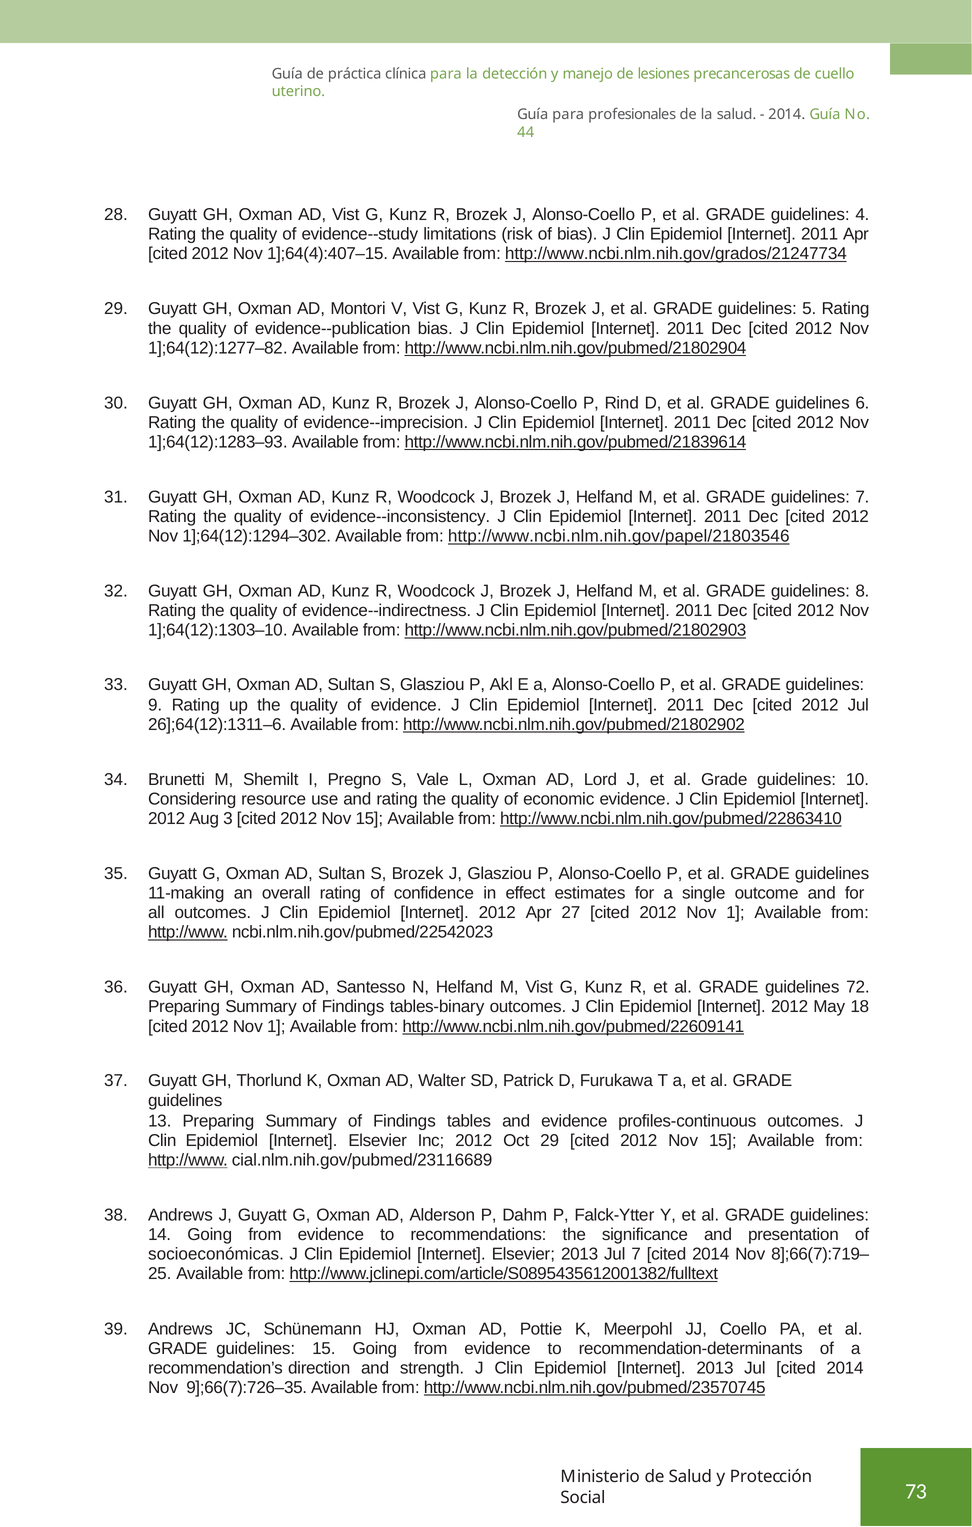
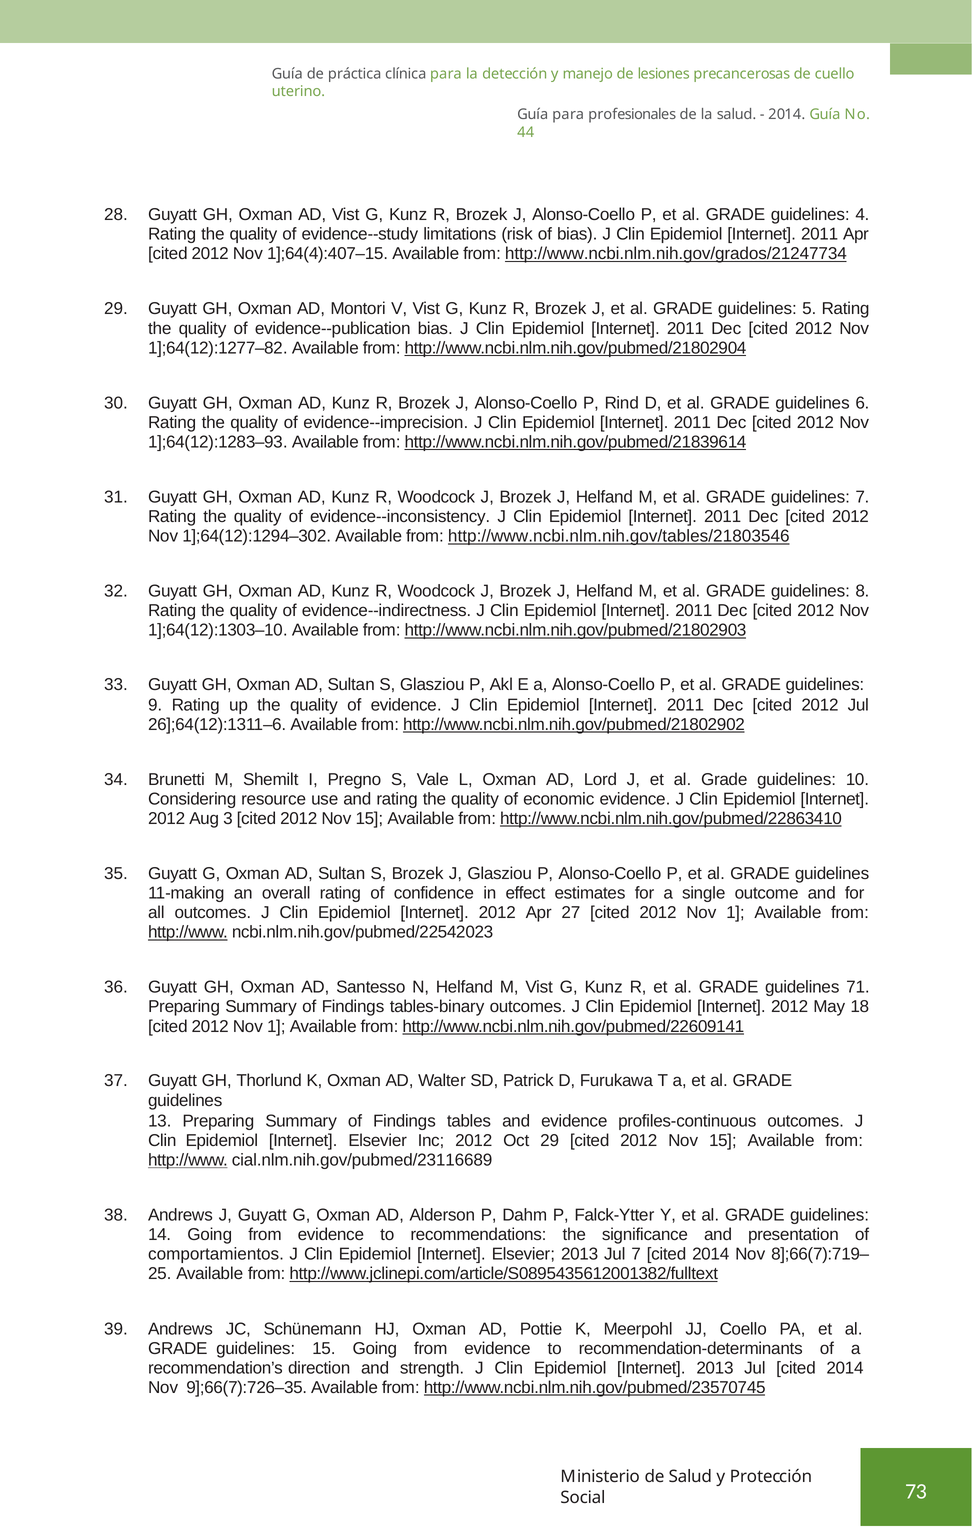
http://www.ncbi.nlm.nih.gov/papel/21803546: http://www.ncbi.nlm.nih.gov/papel/21803546 -> http://www.ncbi.nlm.nih.gov/tables/21803546 (619, 536)
72: 72 -> 71 (858, 988)
socioeconómicas: socioeconómicas -> comportamientos (216, 1255)
